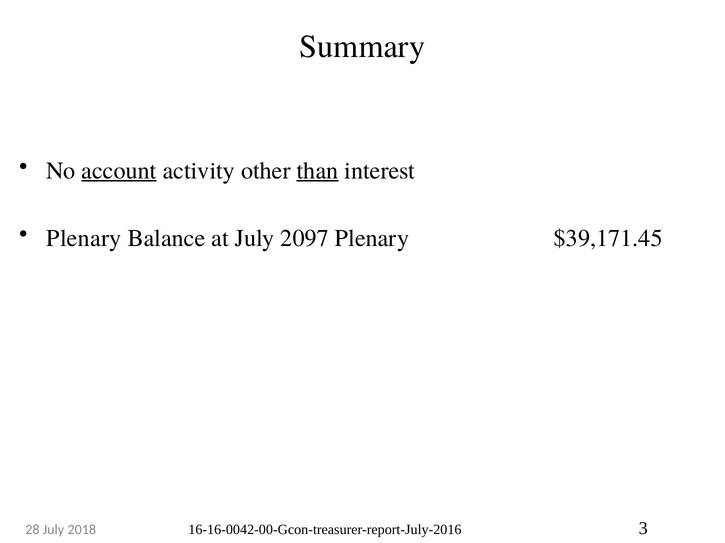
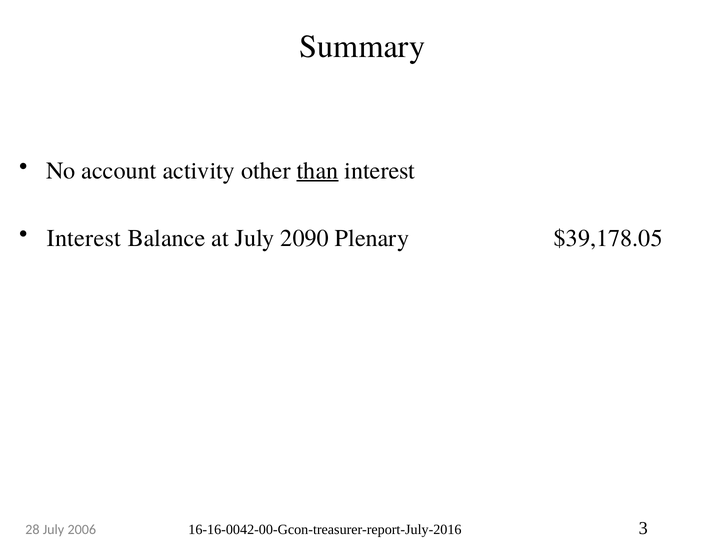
account underline: present -> none (119, 171)
Plenary: Plenary -> Interest (84, 238)
2097: 2097 -> 2090 (305, 238)
$39,171.45: $39,171.45 -> $39,178.05 (608, 238)
2018: 2018 -> 2006 (82, 530)
